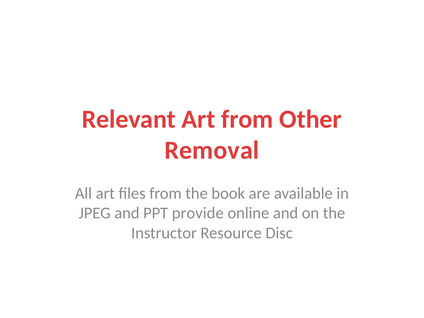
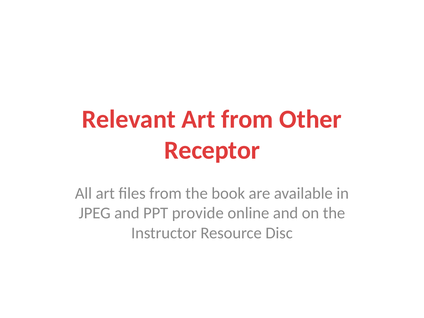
Removal: Removal -> Receptor (212, 150)
